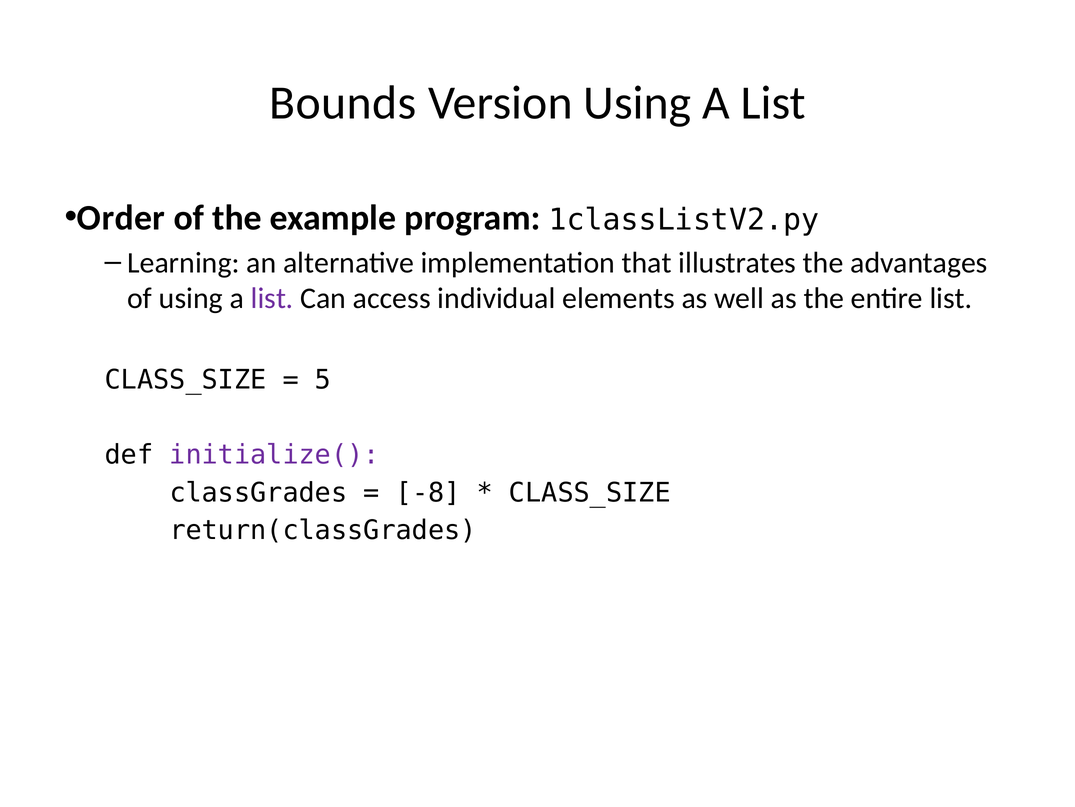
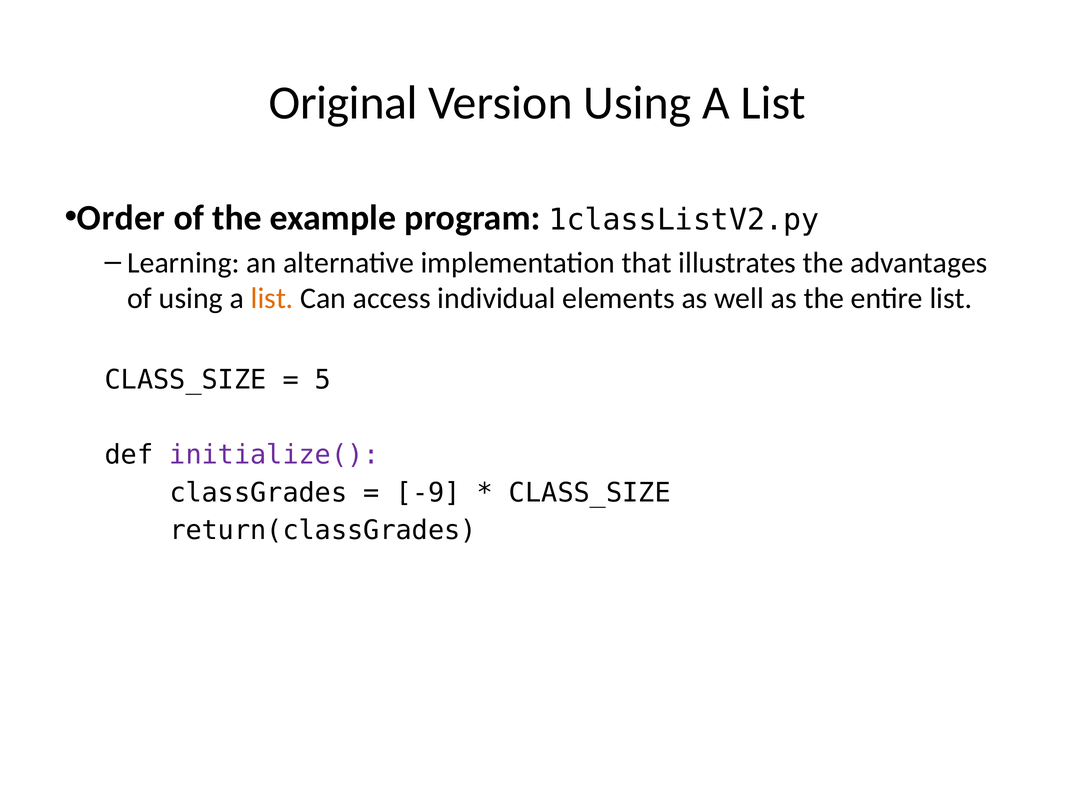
Bounds: Bounds -> Original (343, 103)
list colour: purple -> orange (272, 298)
-8: -8 -> -9 (428, 492)
